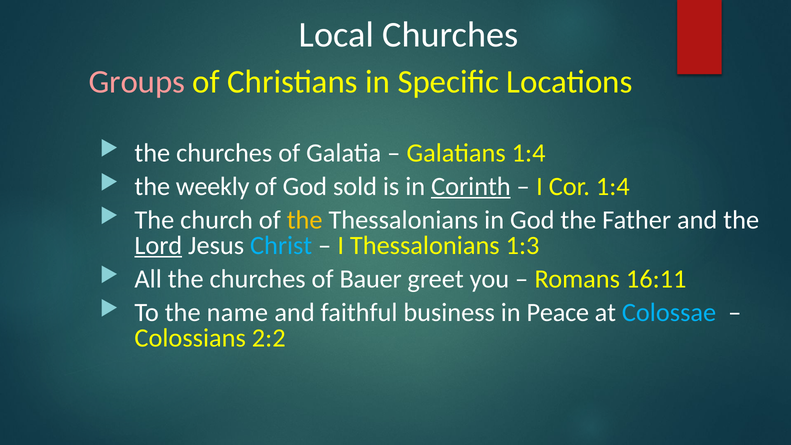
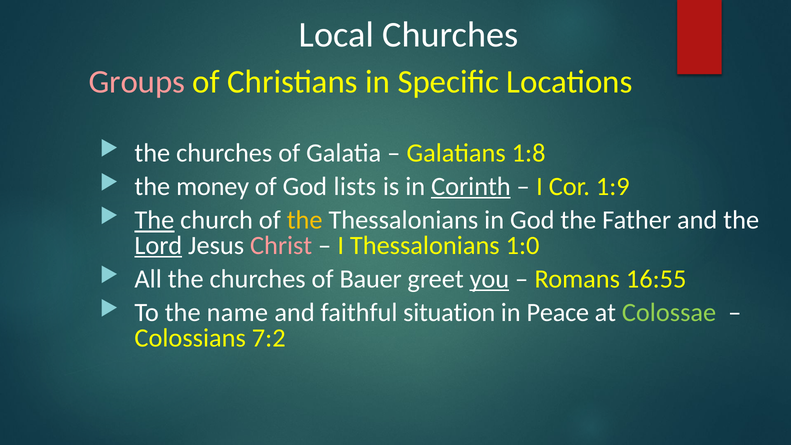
Galatians 1:4: 1:4 -> 1:8 (529, 153)
weekly: weekly -> money (213, 187)
sold: sold -> lists (355, 187)
Cor 1:4: 1:4 -> 1:9 (613, 187)
The underline: none -> present (154, 220)
Christ colour: light blue -> pink (281, 245)
1:3: 1:3 -> 1:0 (523, 245)
you underline: none -> present (489, 279)
16:11: 16:11 -> 16:55 (656, 279)
business: business -> situation (449, 313)
Colossae colour: light blue -> light green (669, 313)
2:2: 2:2 -> 7:2 (269, 338)
